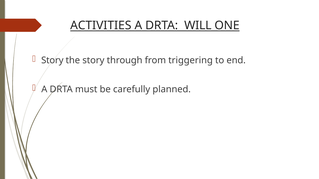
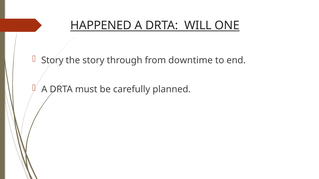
ACTIVITIES: ACTIVITIES -> HAPPENED (101, 26)
triggering: triggering -> downtime (191, 61)
